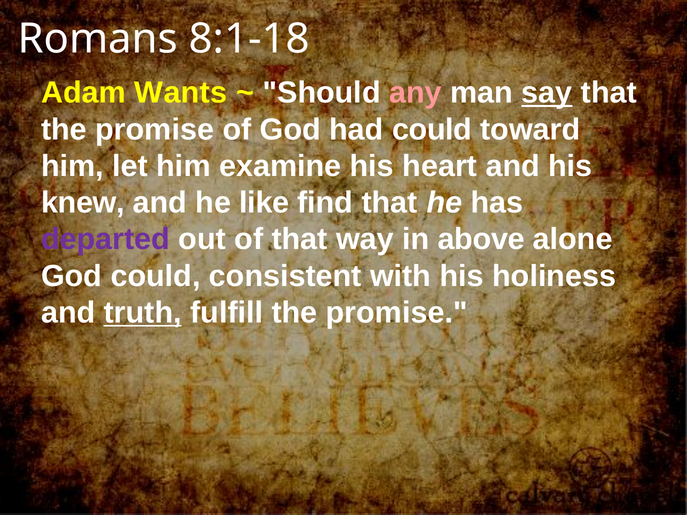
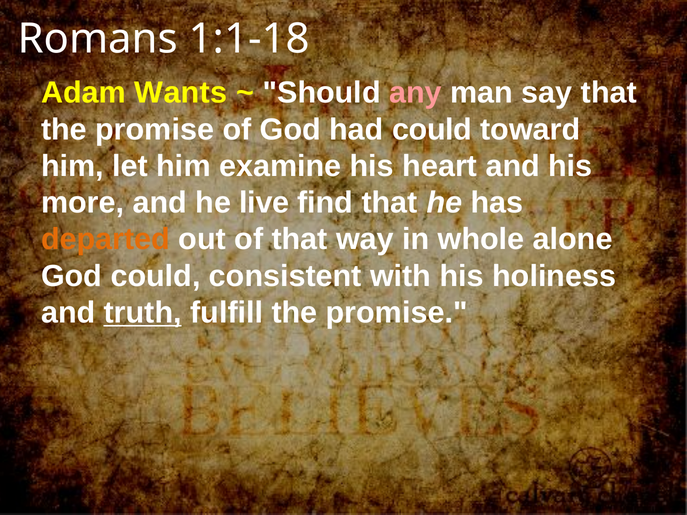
8:1-18: 8:1-18 -> 1:1-18 (249, 39)
say underline: present -> none (547, 93)
knew: knew -> more (83, 203)
like: like -> live (264, 203)
departed colour: purple -> orange (106, 239)
above: above -> whole (481, 239)
